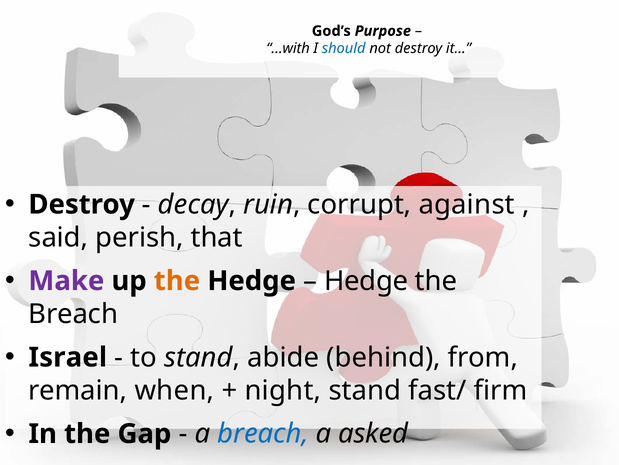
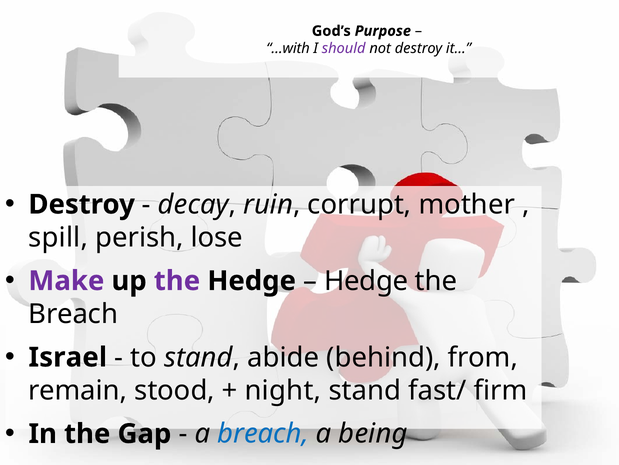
should colour: blue -> purple (344, 48)
against: against -> mother (467, 204)
said: said -> spill (58, 237)
that: that -> lose (217, 237)
the colour: orange -> purple (177, 280)
when: when -> stood (175, 390)
asked: asked -> being (373, 433)
